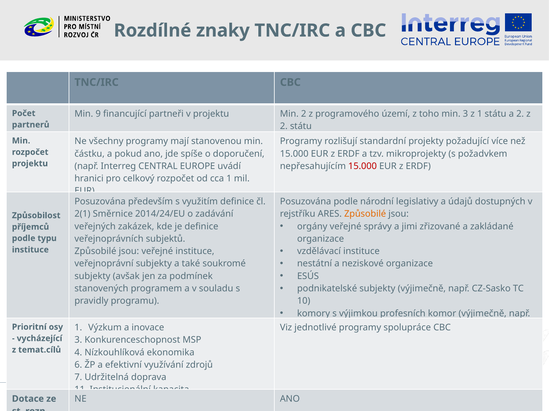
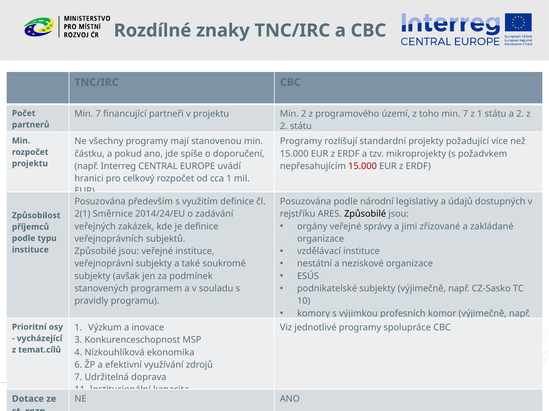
9: 9 -> 7 (98, 114)
toho min 3: 3 -> 7 (465, 114)
Způsobilé colour: orange -> black (365, 214)
